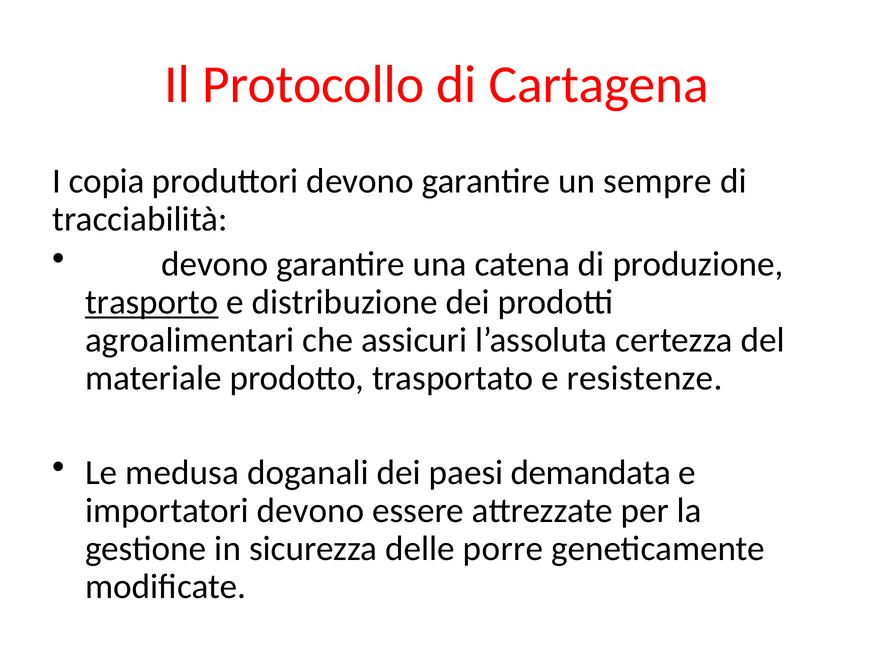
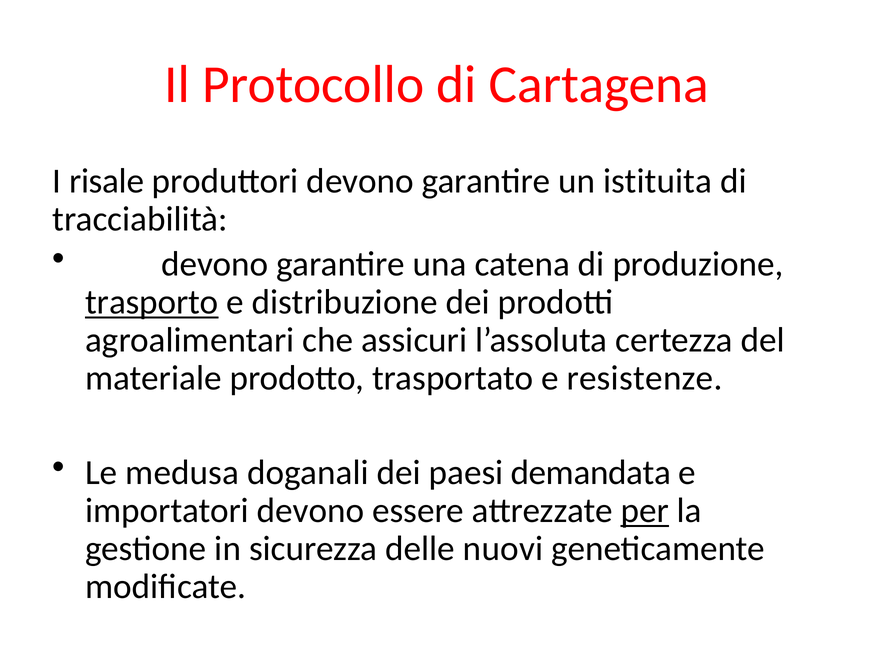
copia: copia -> risale (107, 181)
sempre: sempre -> istituita (658, 181)
per underline: none -> present (645, 510)
porre: porre -> nuovi (503, 548)
